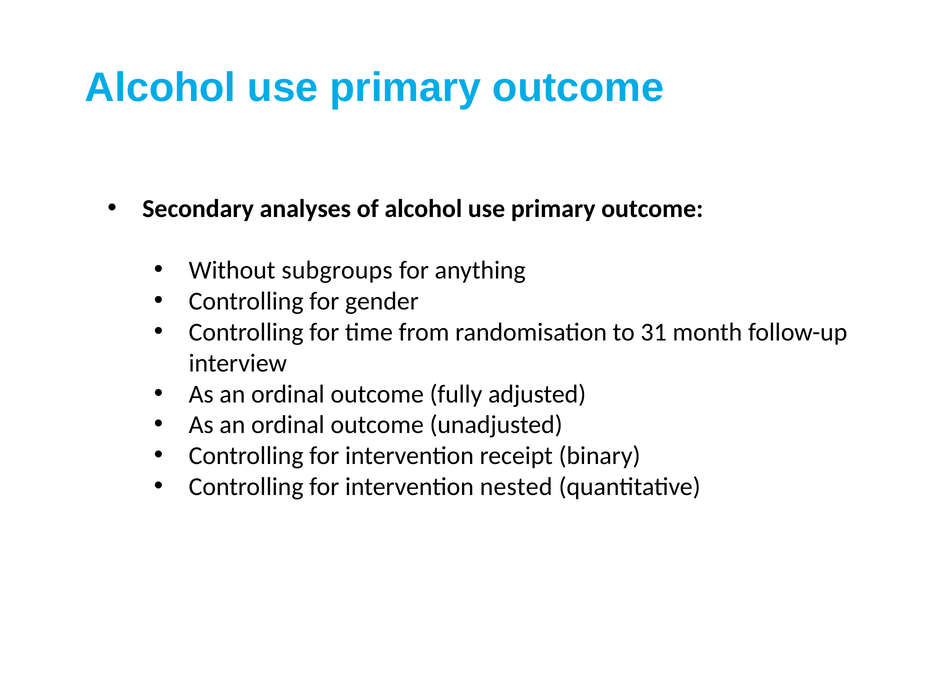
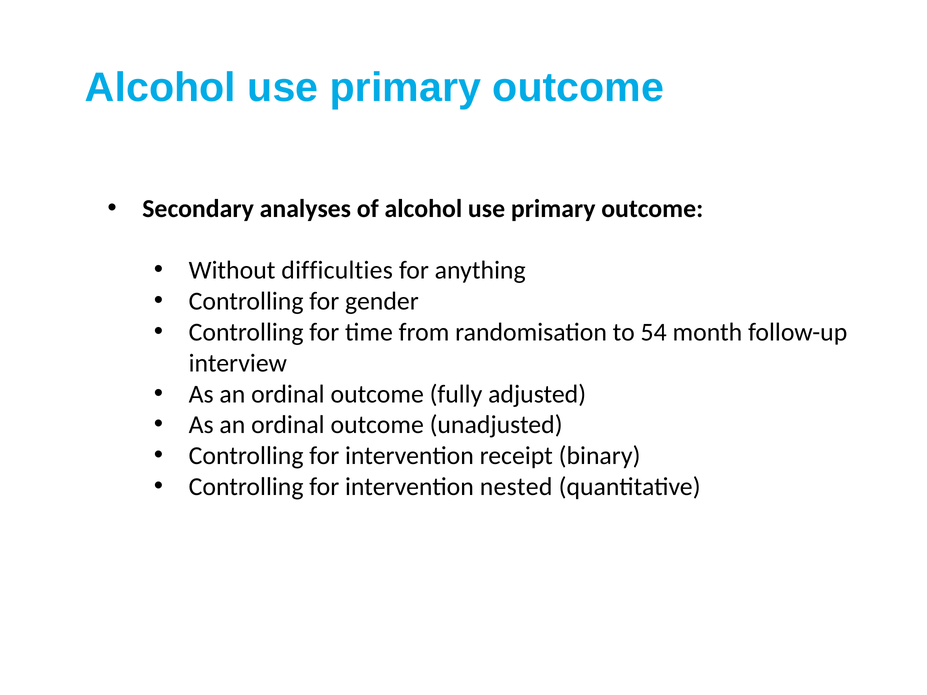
subgroups: subgroups -> difficulties (337, 271)
31: 31 -> 54 (654, 332)
